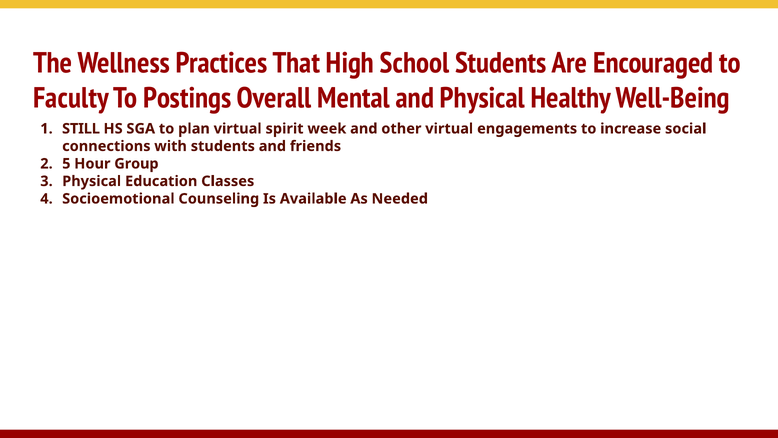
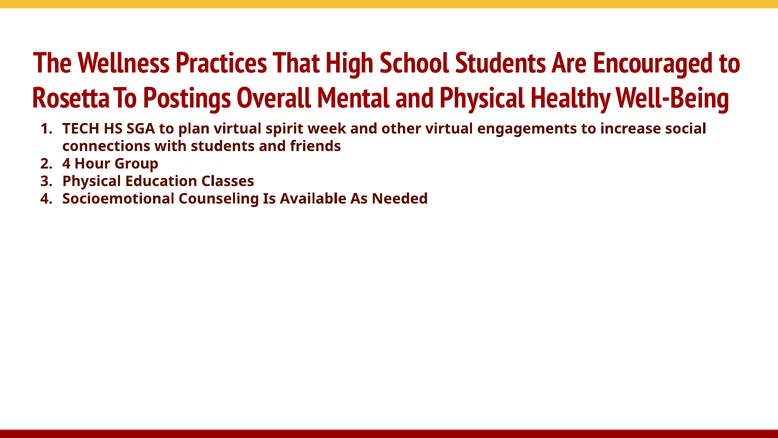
Faculty: Faculty -> Rosetta (71, 98)
STILL: STILL -> TECH (81, 129)
5: 5 -> 4 (66, 164)
